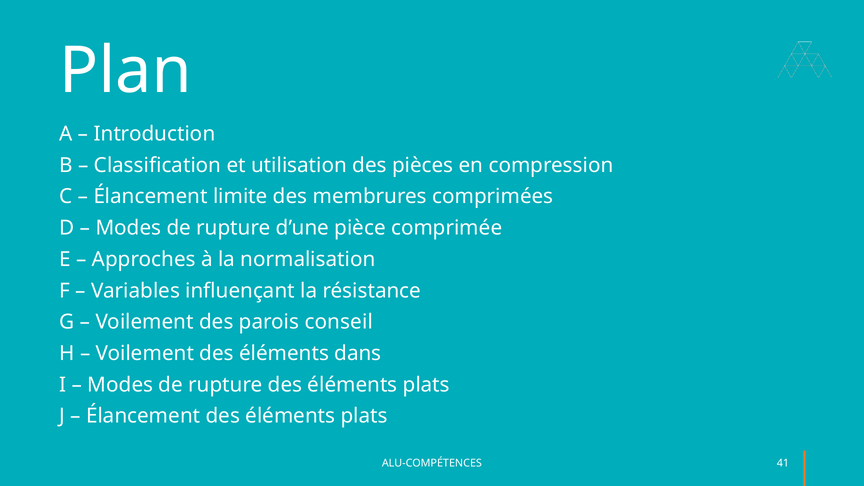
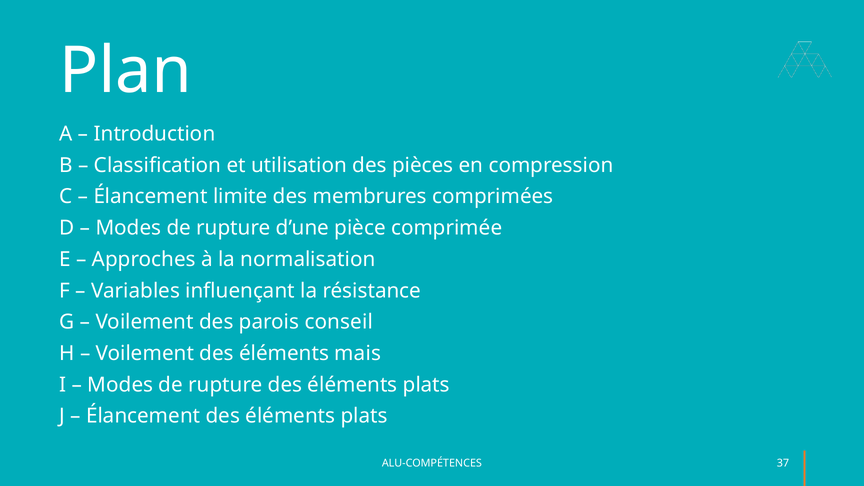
dans: dans -> mais (358, 353)
41: 41 -> 37 (783, 463)
